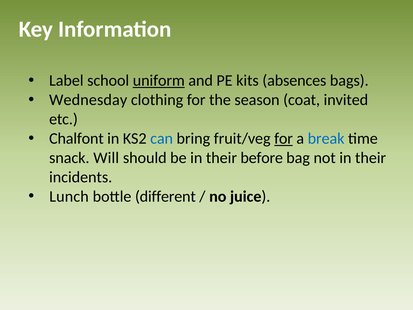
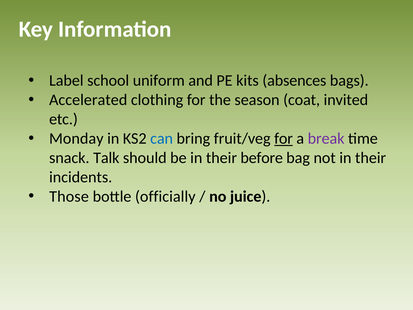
uniform underline: present -> none (159, 81)
Wednesday: Wednesday -> Accelerated (88, 100)
Chalfont: Chalfont -> Monday (76, 138)
break colour: blue -> purple (326, 138)
Will: Will -> Talk (106, 158)
Lunch: Lunch -> Those (69, 196)
different: different -> officially (165, 196)
